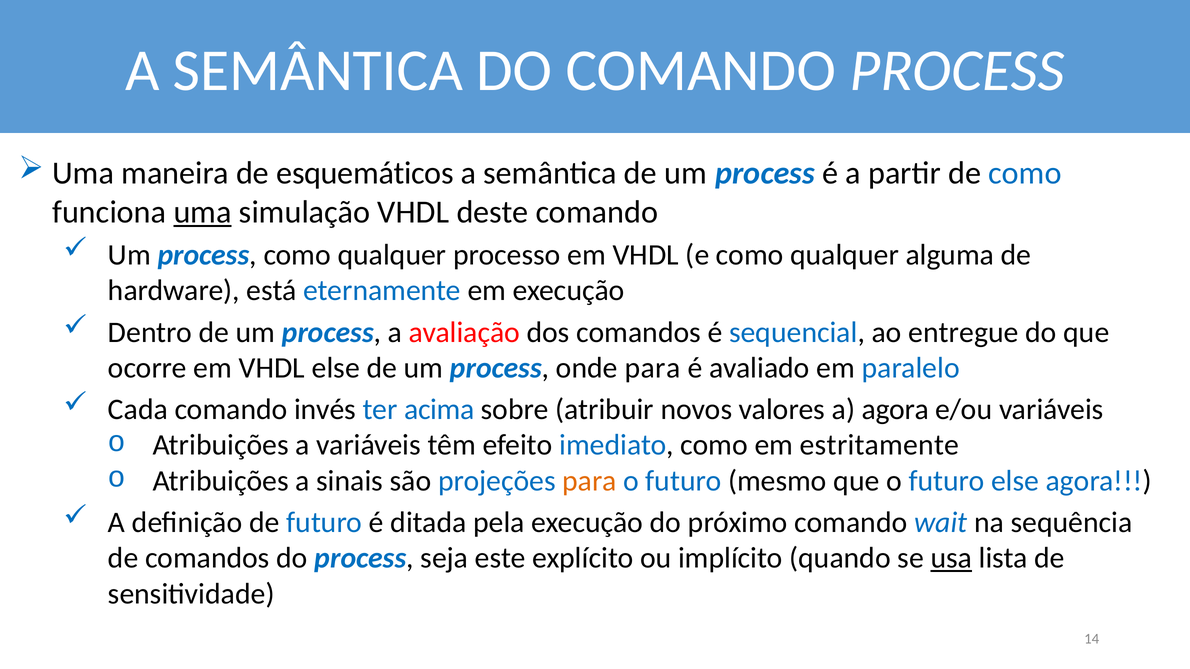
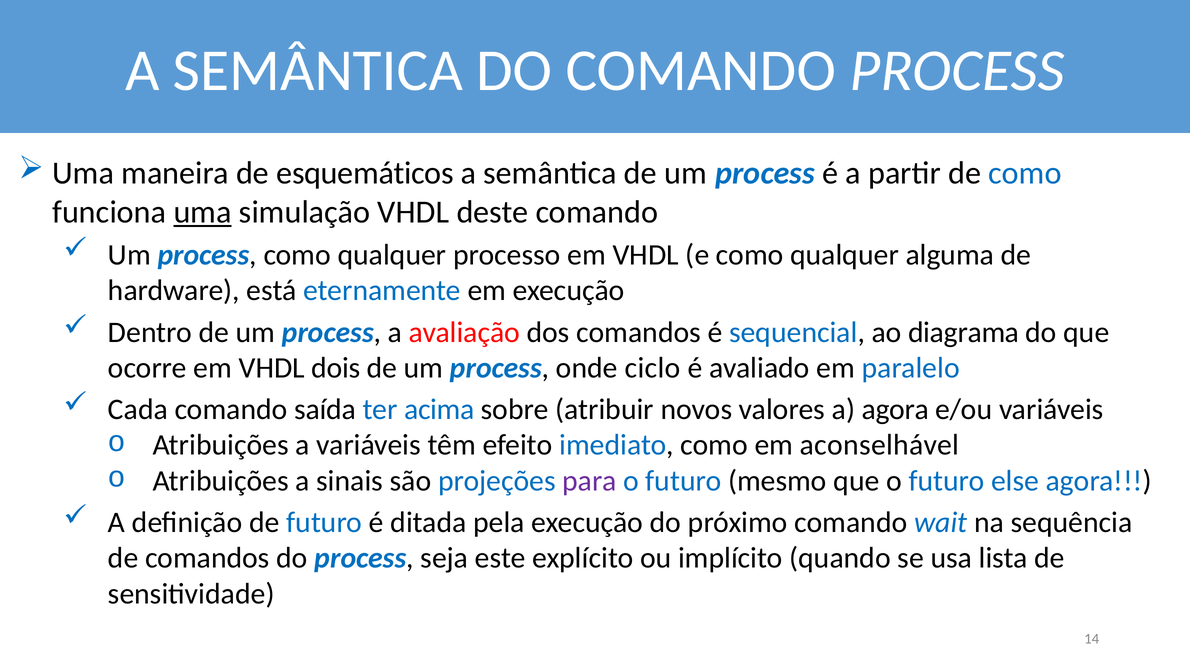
entregue: entregue -> diagrama (964, 332)
VHDL else: else -> dois (336, 368)
onde para: para -> ciclo (653, 368)
invés: invés -> saída (325, 410)
estritamente: estritamente -> aconselhável (880, 445)
para colour: orange -> purple (589, 481)
usa underline: present -> none (951, 558)
